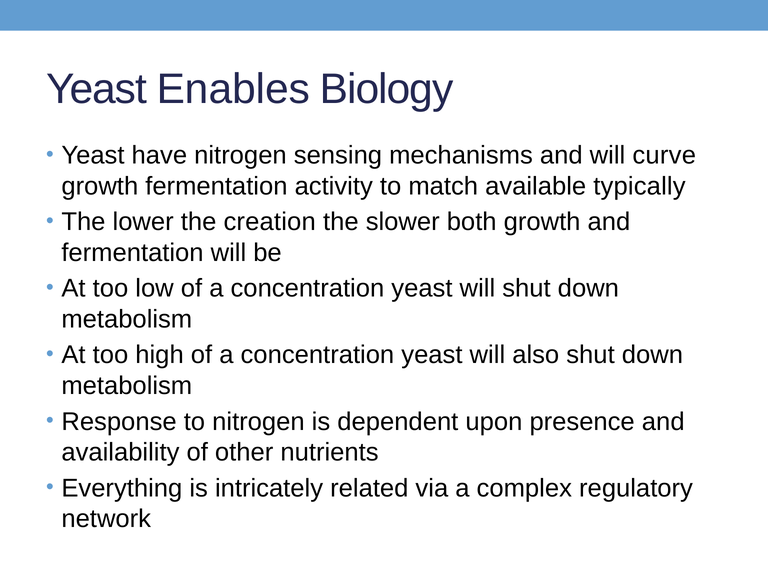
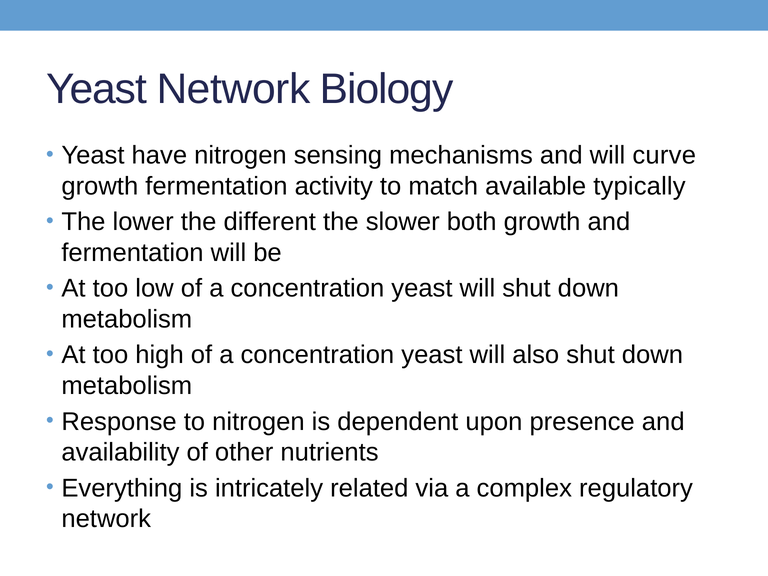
Yeast Enables: Enables -> Network (234, 89)
creation: creation -> different (270, 222)
